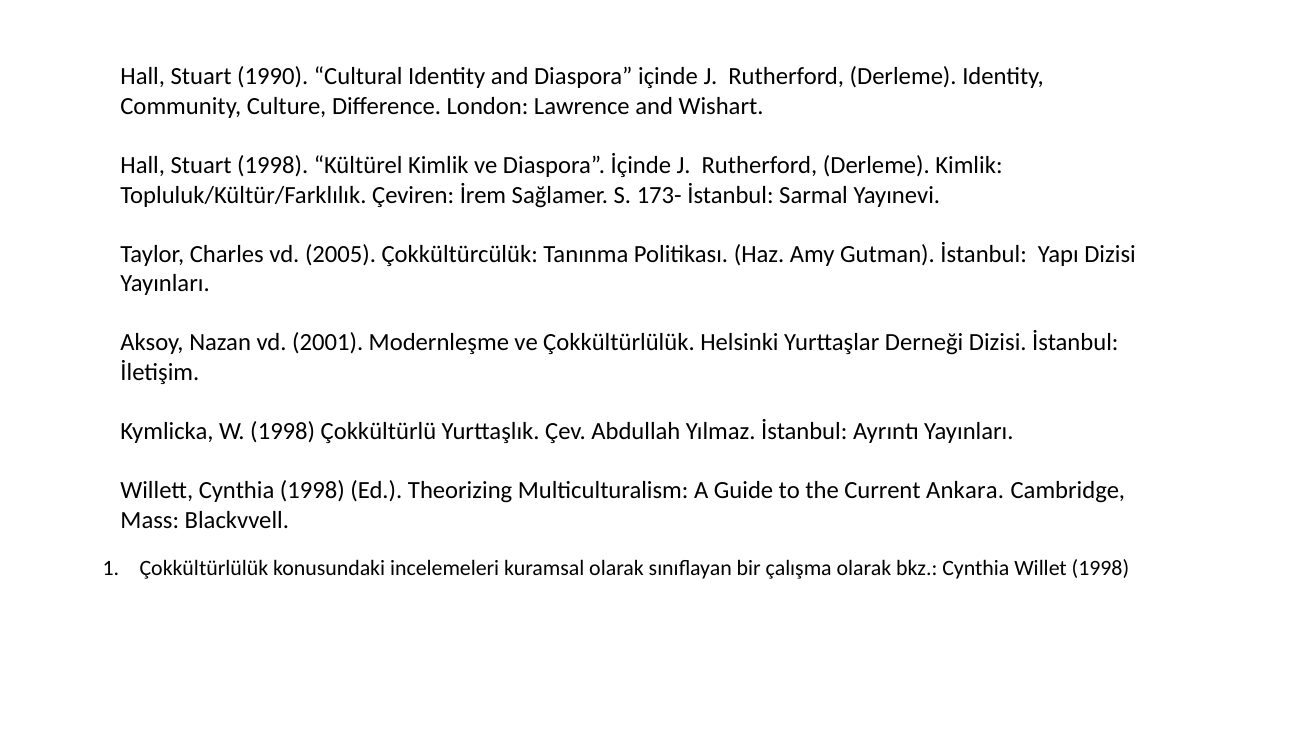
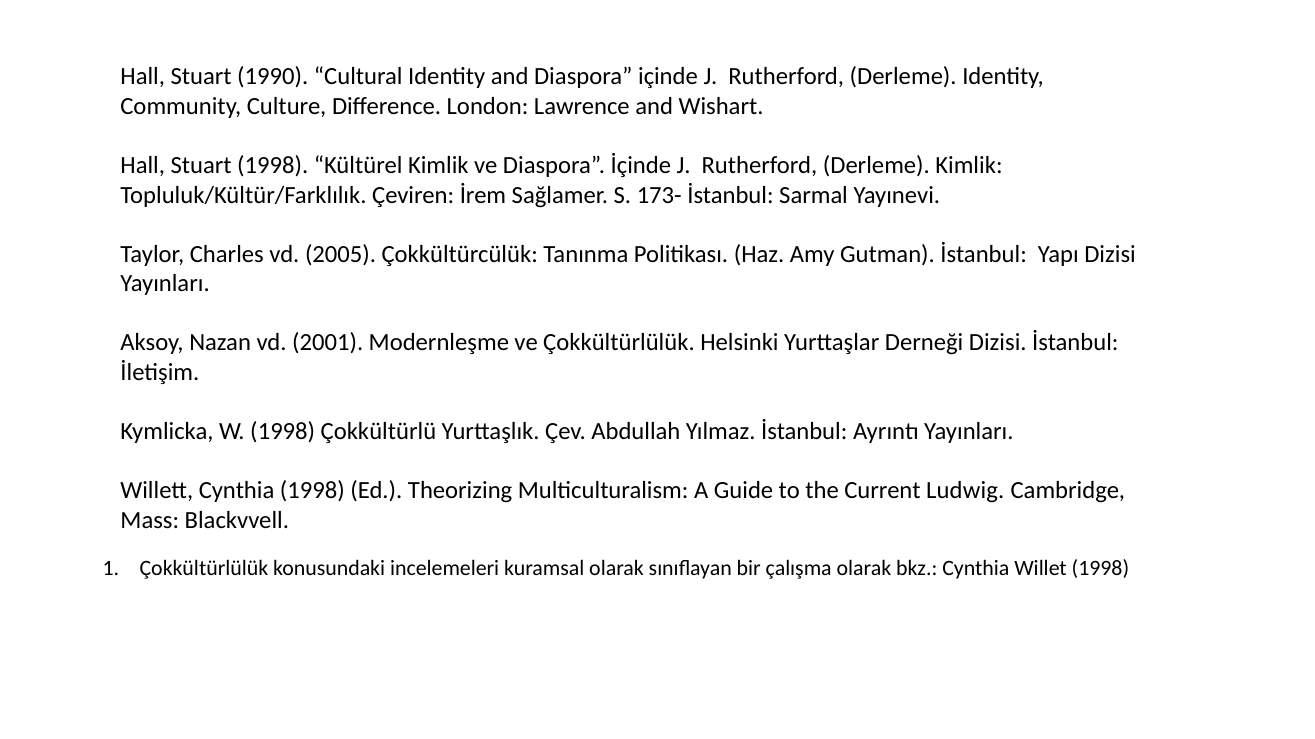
Ankara: Ankara -> Ludwig (965, 491)
